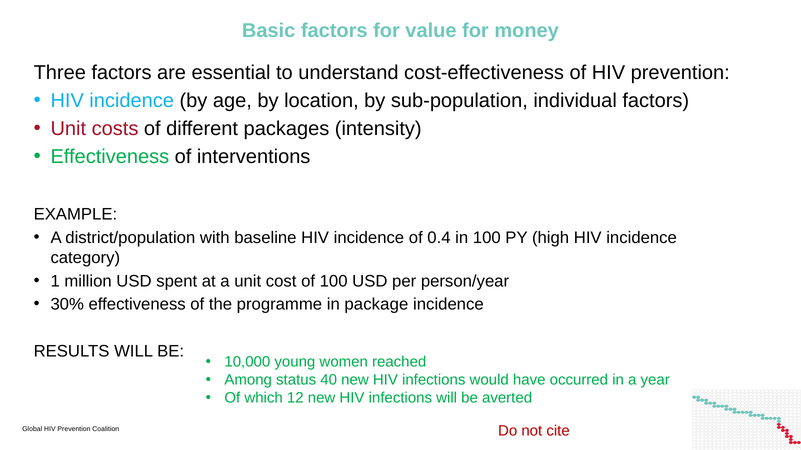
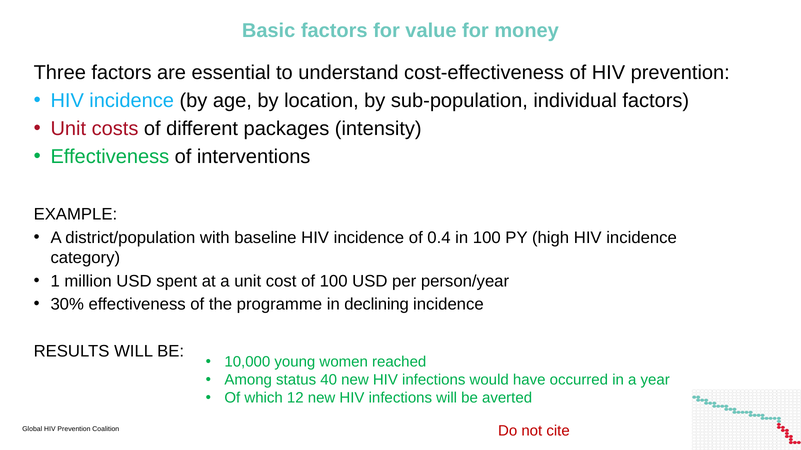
package: package -> declining (377, 305)
